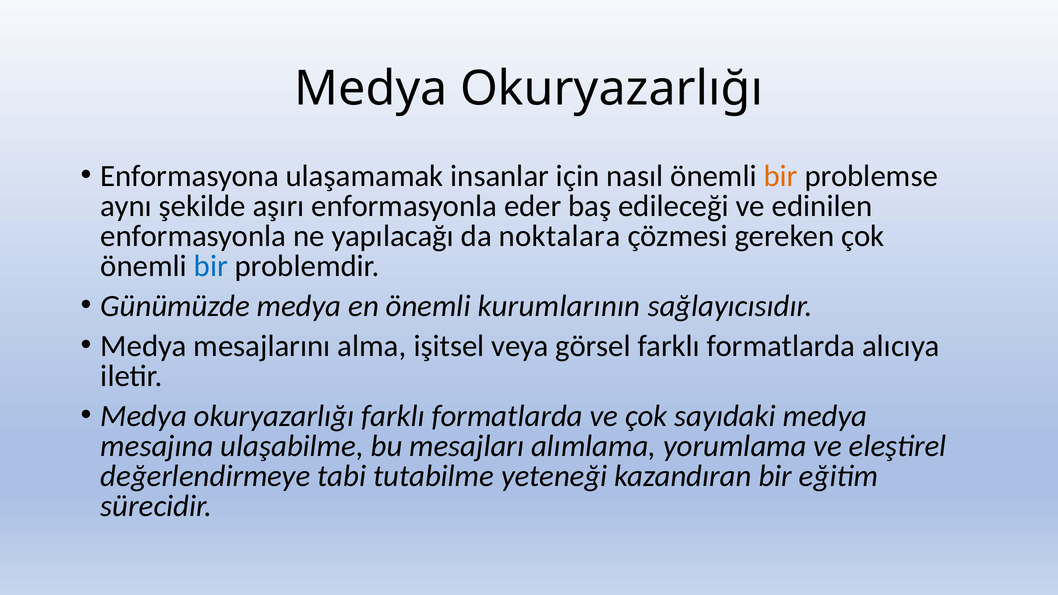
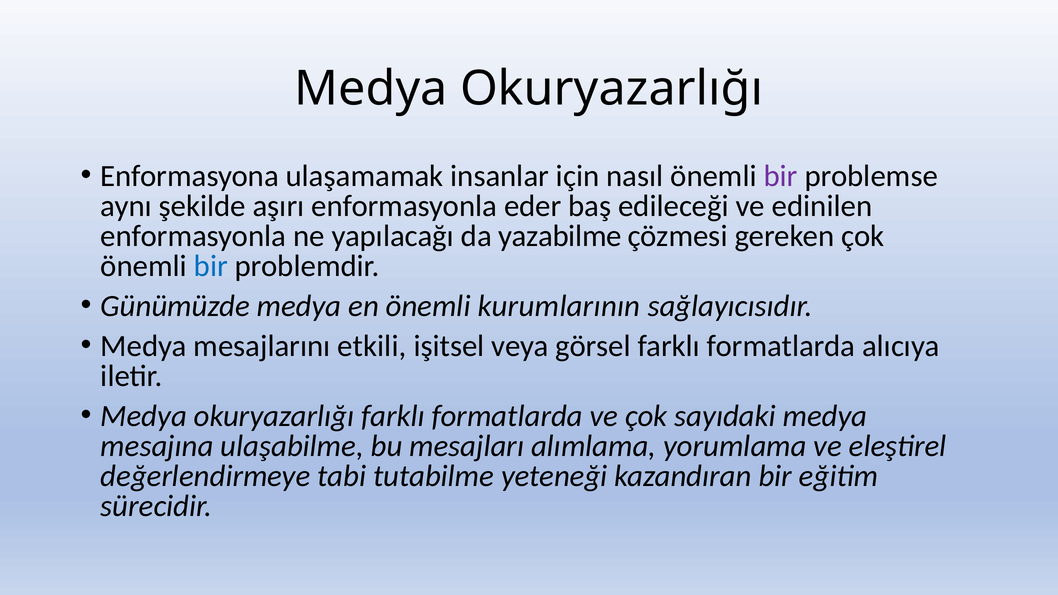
bir colour: orange -> purple (781, 176)
noktalara: noktalara -> yazabilme (560, 236)
alma: alma -> etkili (372, 346)
